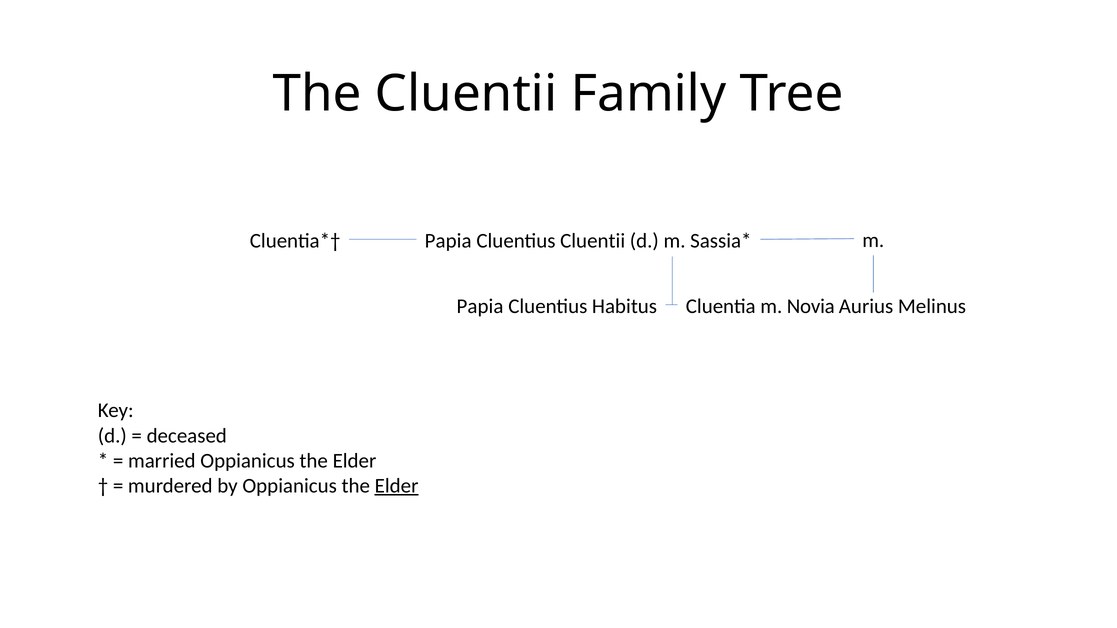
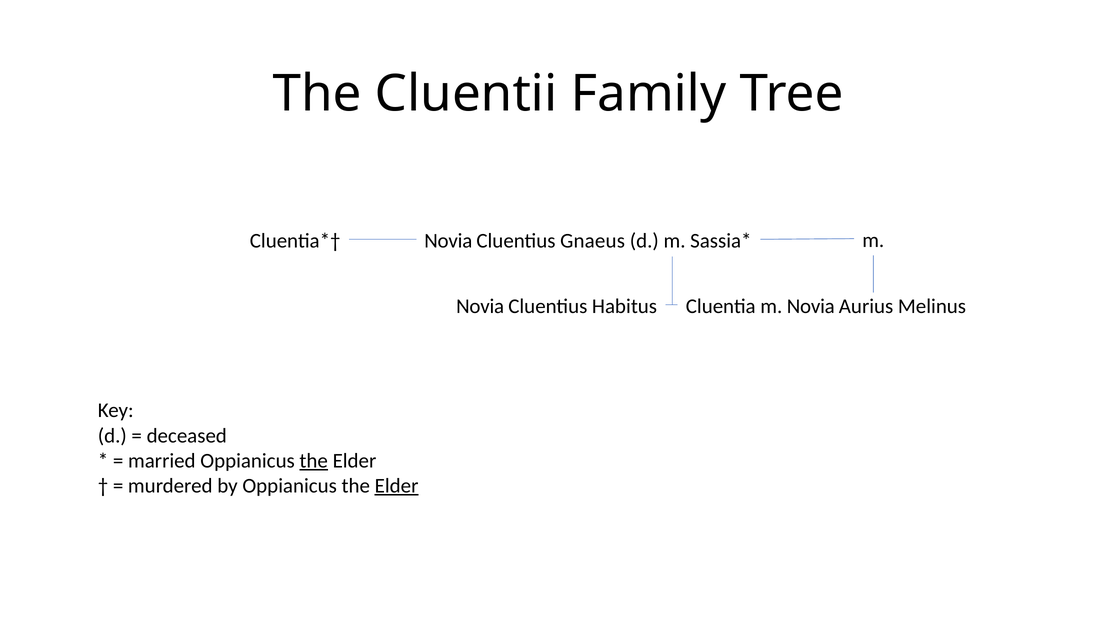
Papia: Papia -> Novia (448, 241)
Cluentius Cluentii: Cluentii -> Gnaeus (593, 241)
Papia: Papia -> Novia (480, 306)
the underline: none -> present (314, 461)
